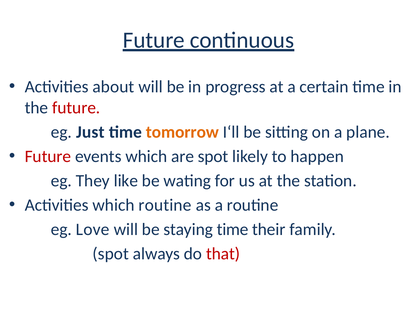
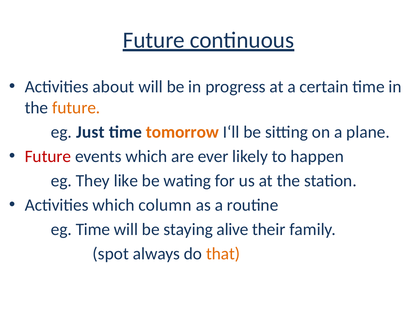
future colour: red -> orange (76, 108)
are spot: spot -> ever (213, 156)
which routine: routine -> column (165, 205)
eg Love: Love -> Time (93, 229)
staying time: time -> alive (233, 229)
that colour: red -> orange (223, 254)
